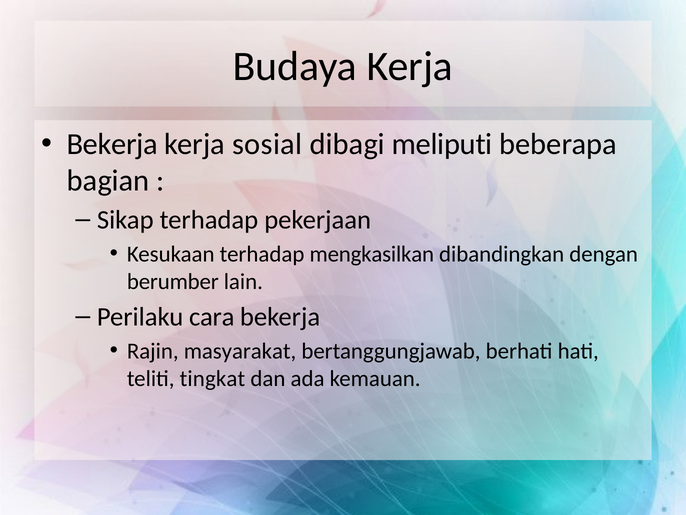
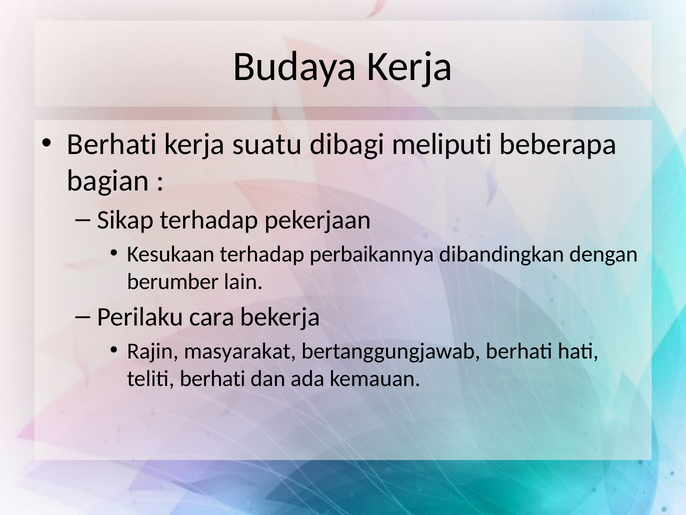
Bekerja: Bekerja -> Berhati (112, 144)
sosial: sosial -> suatu (267, 144)
mengkasilkan: mengkasilkan -> perbaikannya (372, 254)
teliti tingkat: tingkat -> berhati (213, 378)
